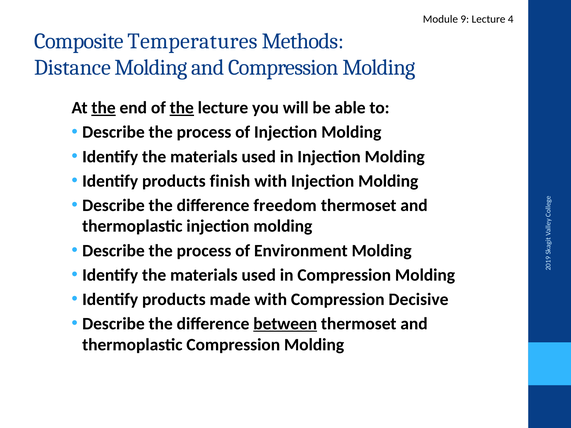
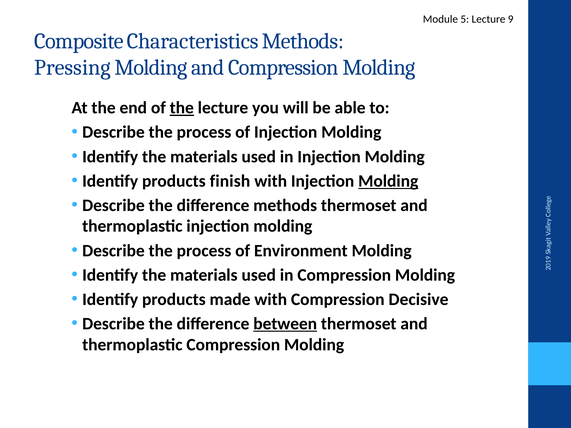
Module 9: 9 -> 5 (465, 19)
Lecture 4: 4 -> 9 (511, 19)
Temperatures: Temperatures -> Characteristics (193, 41)
Distance: Distance -> Pressing (72, 68)
the underline: present -> none (104, 108)
Molding underline: none -> present (388, 181)
difference freedom: freedom -> methods (285, 205)
